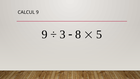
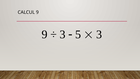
8: 8 -> 5 (78, 34)
5: 5 -> 3 (99, 34)
